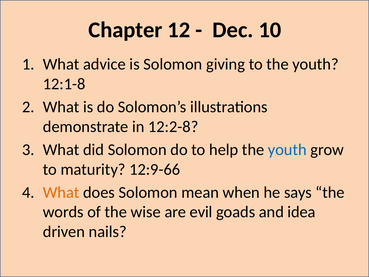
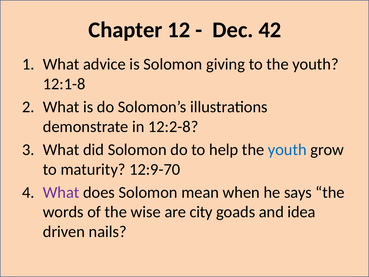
10: 10 -> 42 (270, 30)
12:9-66: 12:9-66 -> 12:9-70 (155, 169)
What colour: orange -> purple (61, 192)
evil: evil -> city (201, 212)
